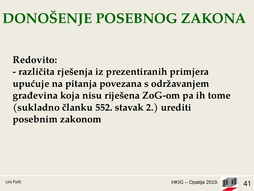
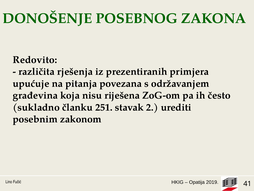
tome: tome -> često (219, 95)
552: 552 -> 251 (104, 107)
